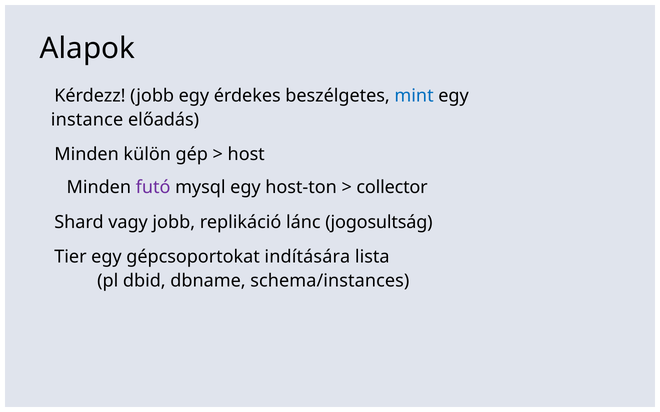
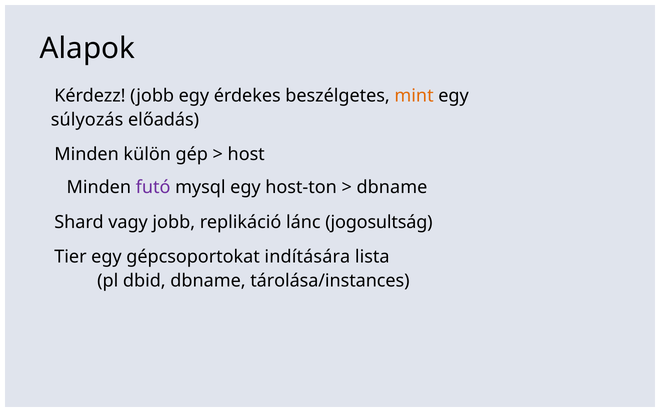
mint colour: blue -> orange (414, 96)
instance: instance -> súlyozás (87, 120)
collector: collector -> dbname (392, 188)
schema/instances: schema/instances -> tárolása/instances (330, 281)
